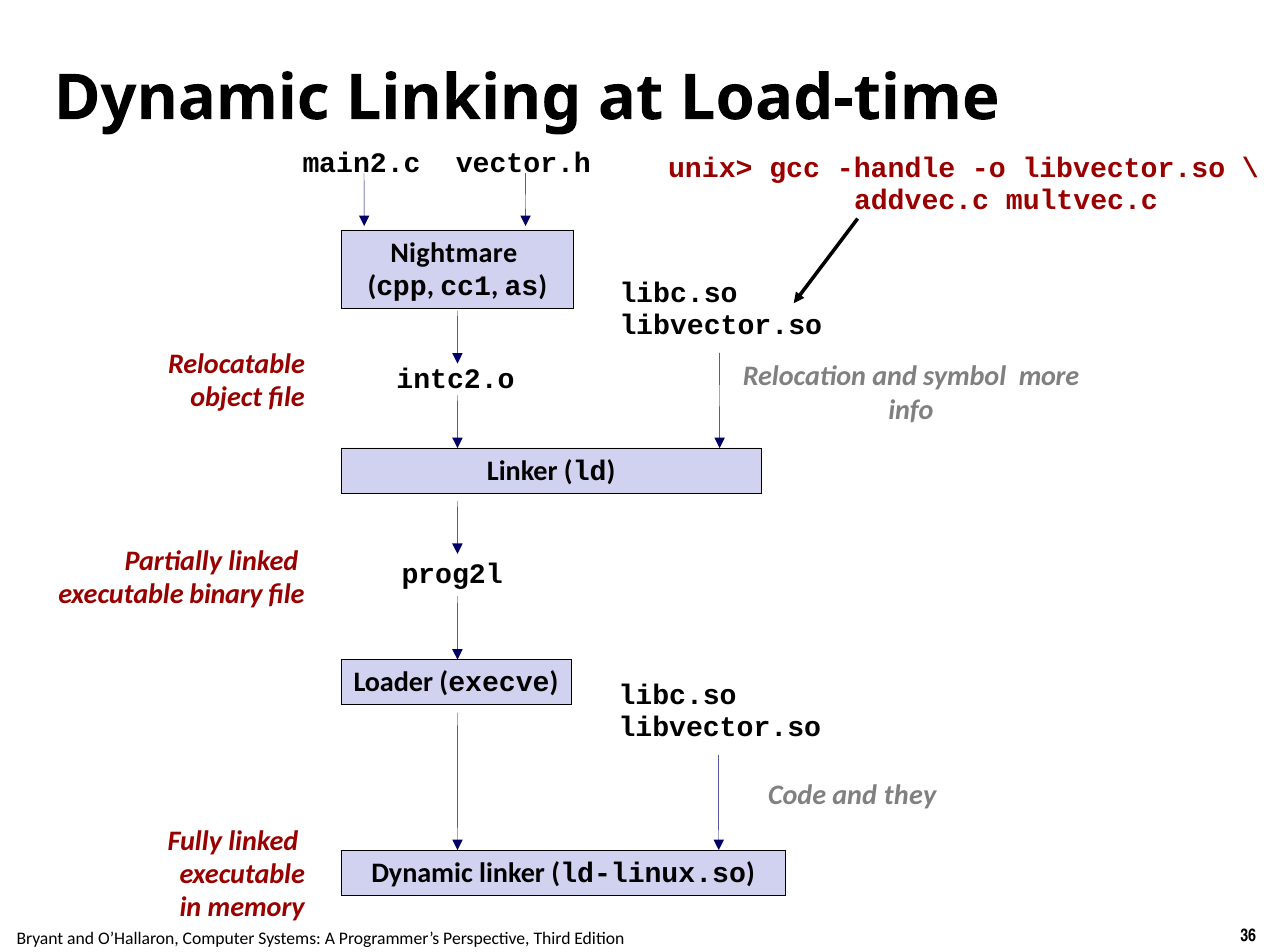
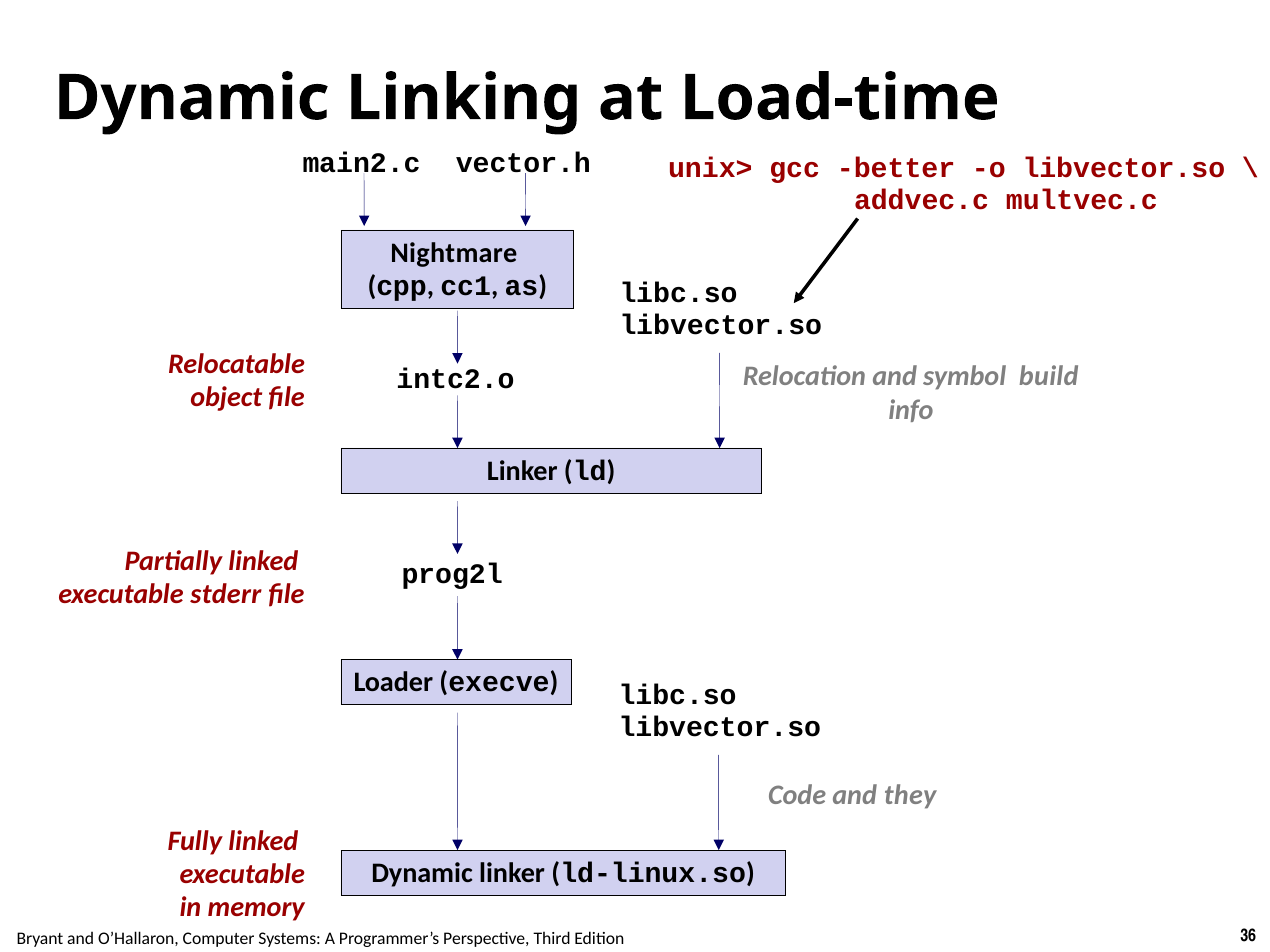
handle: handle -> better (896, 168)
more: more -> build (1049, 377)
binary: binary -> stderr (226, 595)
